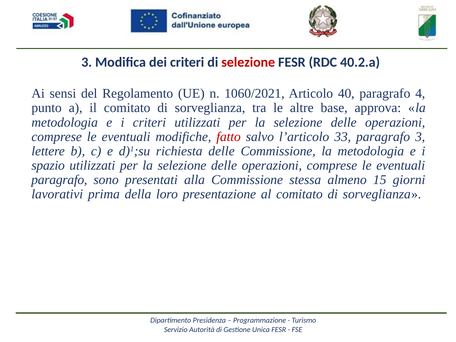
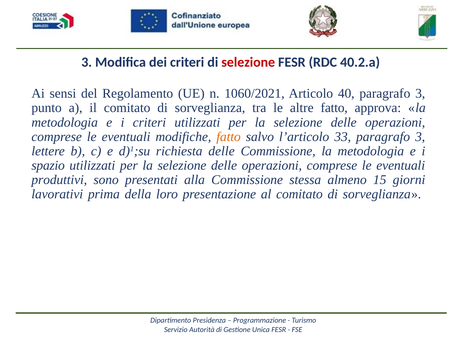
40 paragrafo 4: 4 -> 3 (420, 94)
altre base: base -> fatto (334, 108)
fatto colour: red -> orange (229, 137)
paragrafo: paragrafo -> produttivi (59, 180)
